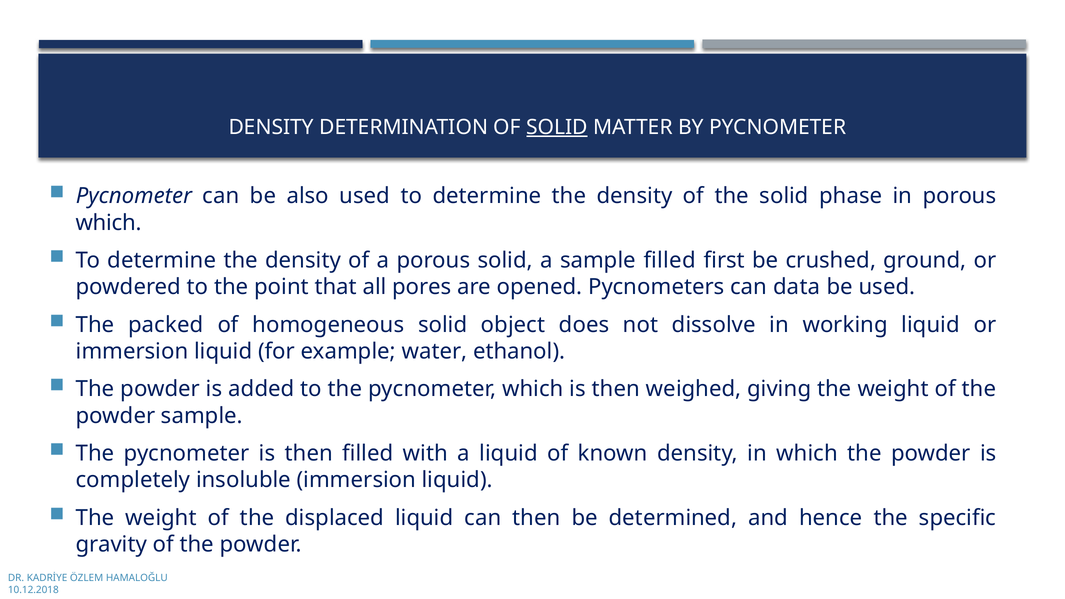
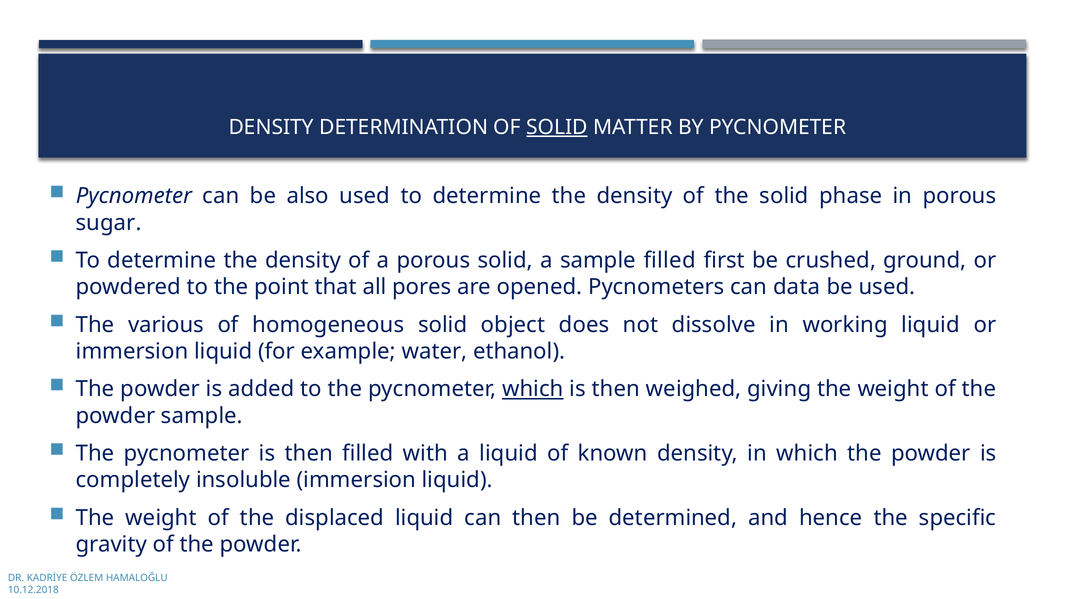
which: which -> sugar (109, 223)
packed: packed -> various (166, 325)
which underline: none -> present (533, 389)
